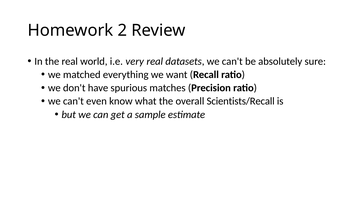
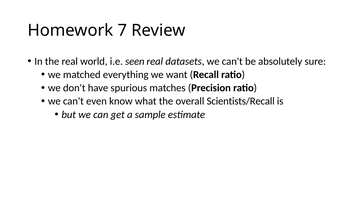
2: 2 -> 7 (122, 30)
very: very -> seen (135, 61)
